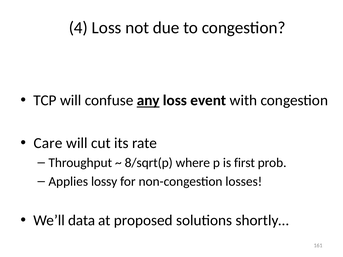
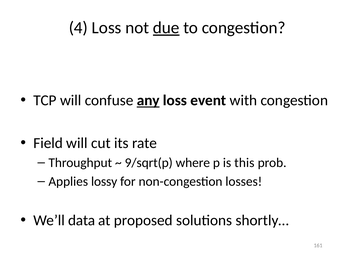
due underline: none -> present (166, 28)
Care: Care -> Field (48, 143)
8/sqrt(p: 8/sqrt(p -> 9/sqrt(p (149, 163)
first: first -> this (244, 163)
